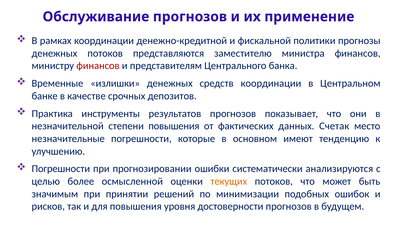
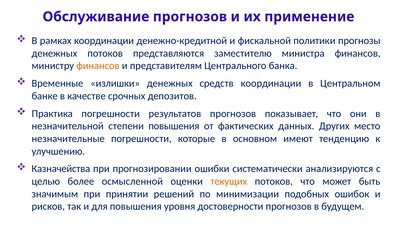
финансов colour: red -> orange (98, 66)
Практика инструменты: инструменты -> погрешности (111, 113)
Счетак: Счетак -> Других (334, 126)
Погрешности: Погрешности -> Казначейства (61, 168)
